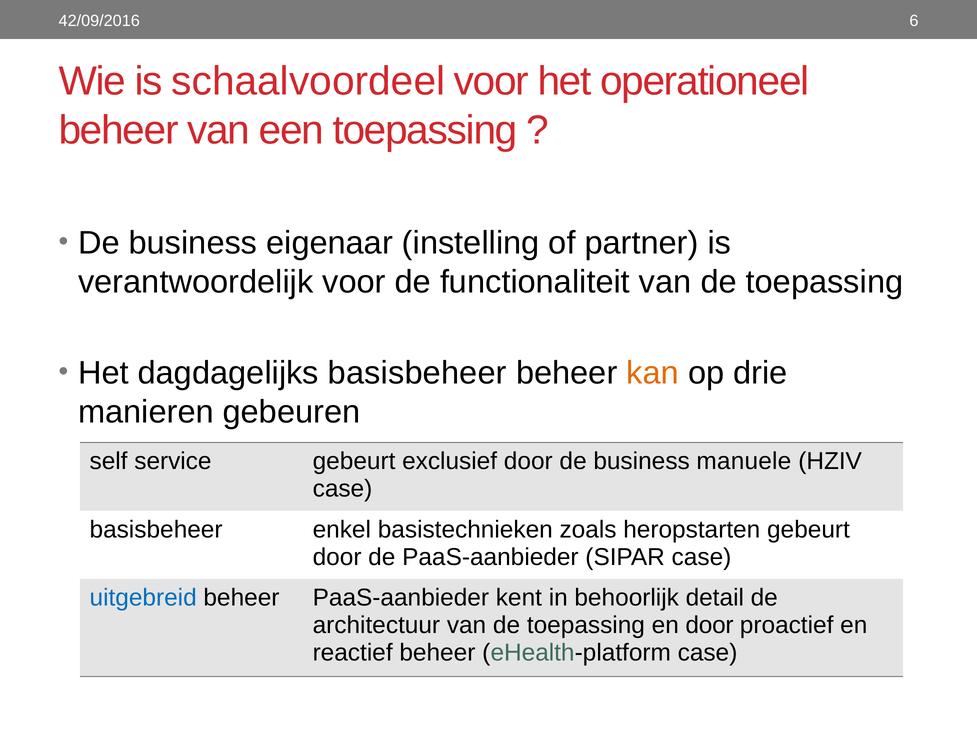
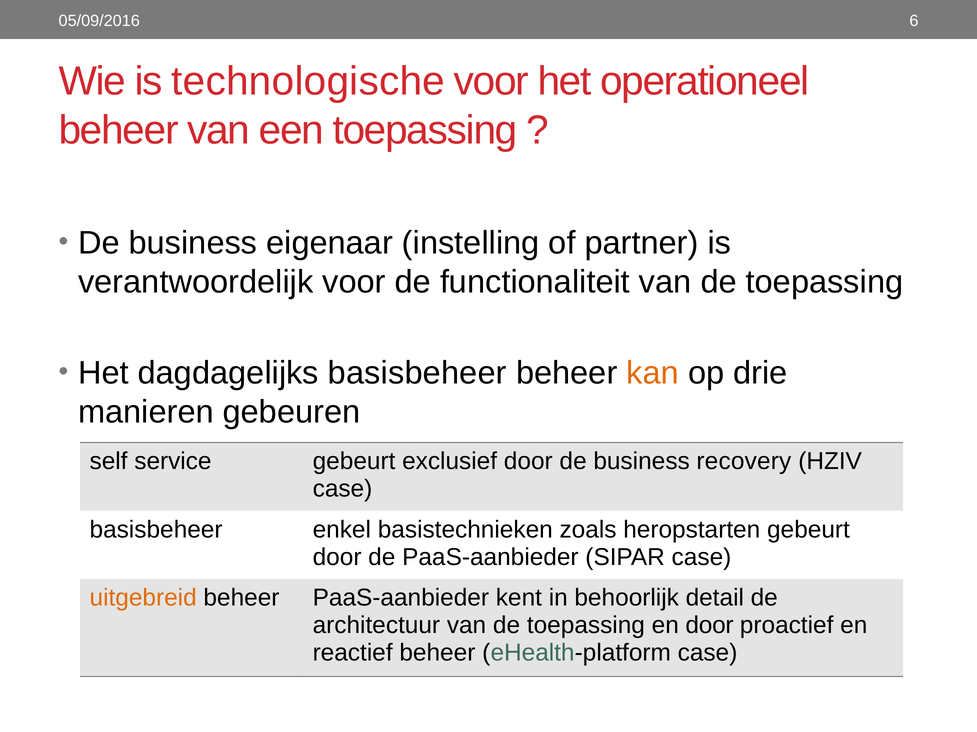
42/09/2016: 42/09/2016 -> 05/09/2016 (99, 21)
schaalvoordeel: schaalvoordeel -> technologische (308, 81)
manuele: manuele -> recovery (744, 462)
uitgebreid colour: blue -> orange (143, 599)
